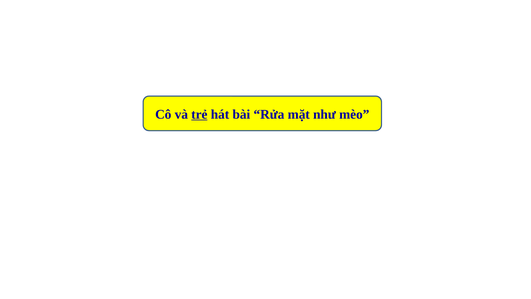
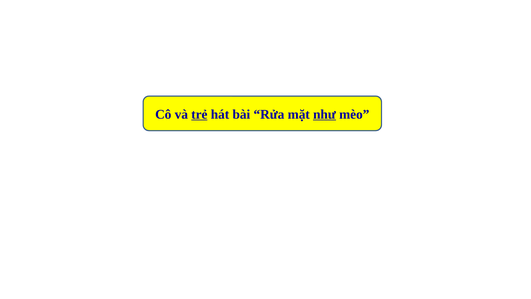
như underline: none -> present (324, 114)
